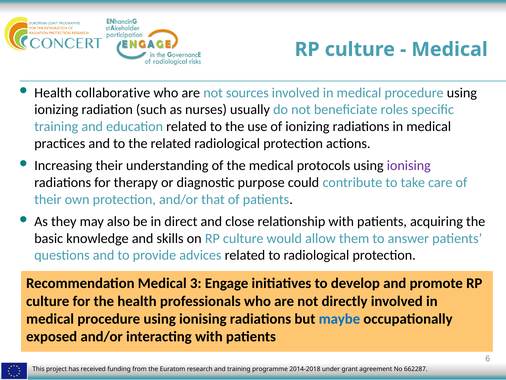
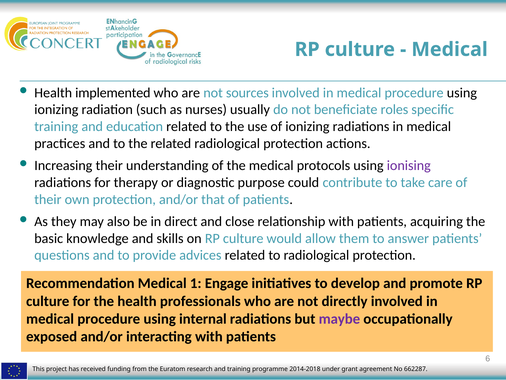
collaborative: collaborative -> implemented (113, 93)
3: 3 -> 1 (196, 283)
procedure using ionising: ionising -> internal (203, 318)
maybe colour: blue -> purple (339, 318)
